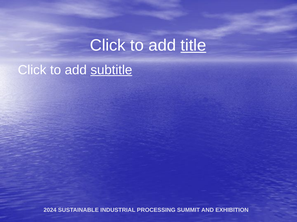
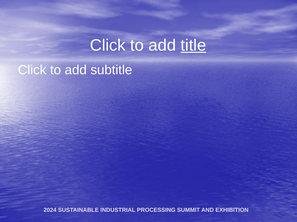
subtitle underline: present -> none (111, 70)
